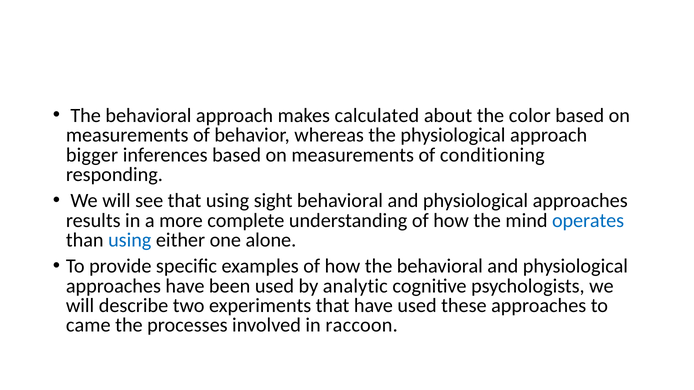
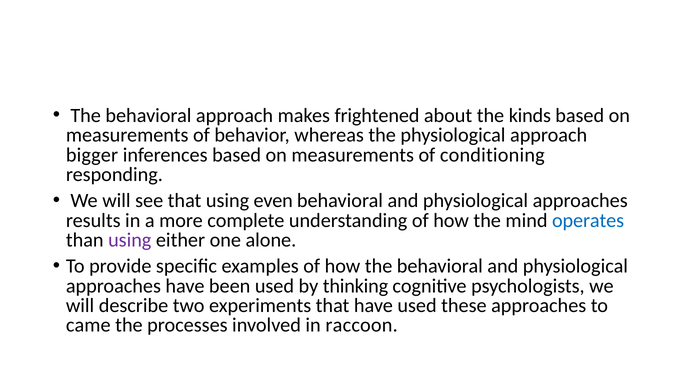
calculated: calculated -> frightened (377, 116)
color: color -> kinds (530, 116)
sight: sight -> even (273, 201)
using colour: blue -> purple (130, 240)
analytic: analytic -> thinking (356, 286)
